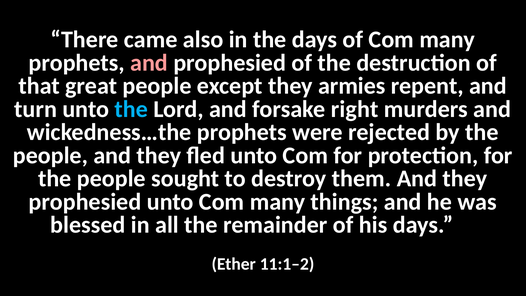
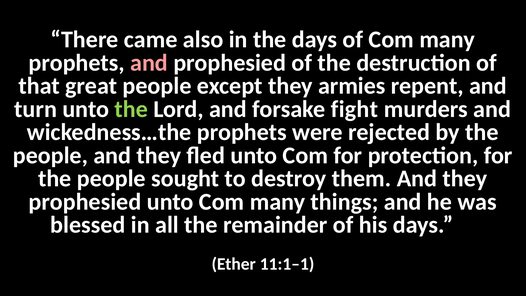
the colour: light blue -> light green (131, 109)
right: right -> fight (355, 109)
11:1–2: 11:1–2 -> 11:1–1 (287, 264)
